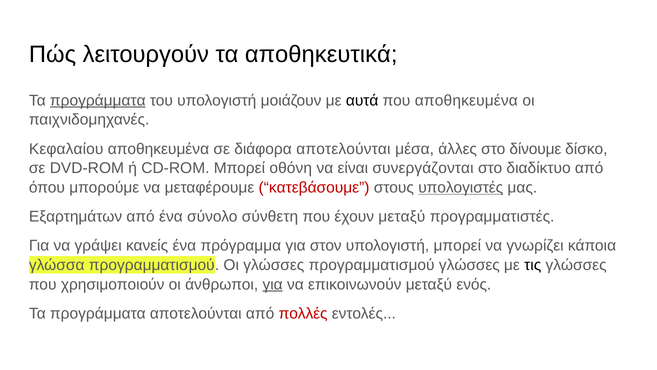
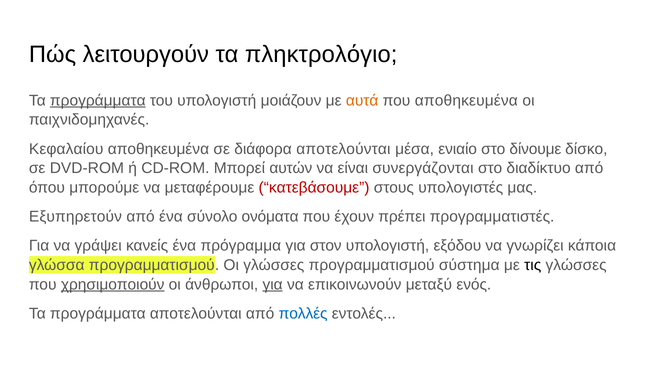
αποθηκευτικά: αποθηκευτικά -> πληκτρολόγιο (321, 54)
αυτά colour: black -> orange (362, 100)
άλλες: άλλες -> ενιαίο (458, 149)
οθόνη: οθόνη -> αυτών (291, 168)
υπολογιστές underline: present -> none (461, 187)
Εξαρτημάτων: Εξαρτημάτων -> Εξυπηρετούν (75, 216)
σύνθετη: σύνθετη -> ονόματα (270, 216)
έχουν μεταξύ: μεταξύ -> πρέπει (402, 216)
υπολογιστή μπορεί: μπορεί -> εξόδου (457, 246)
προγραμματισμού γλώσσες: γλώσσες -> σύστημα (469, 265)
χρησιμοποιούν underline: none -> present (113, 284)
πολλές colour: red -> blue (303, 313)
